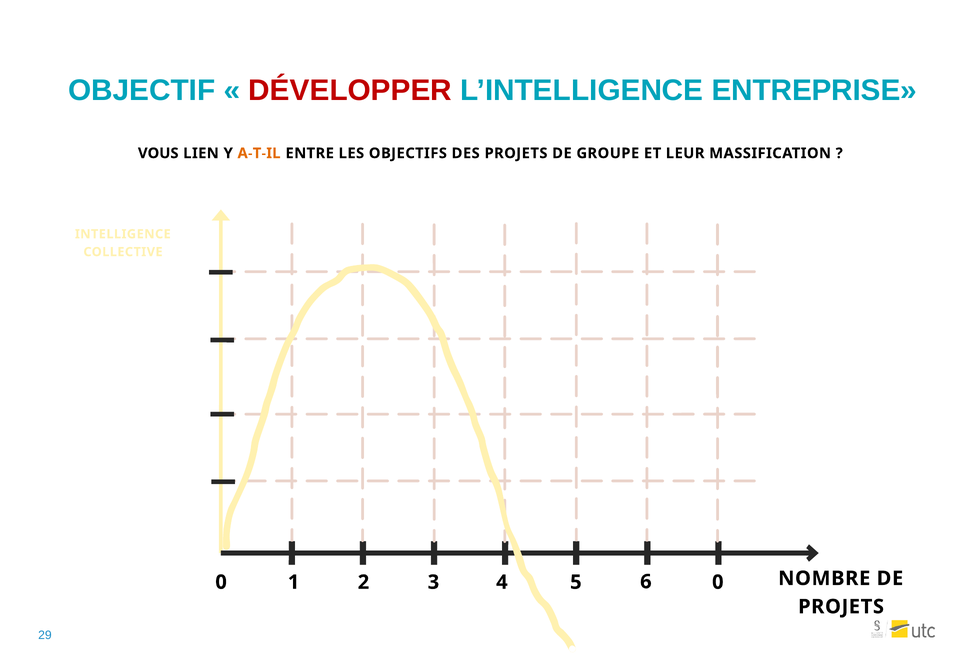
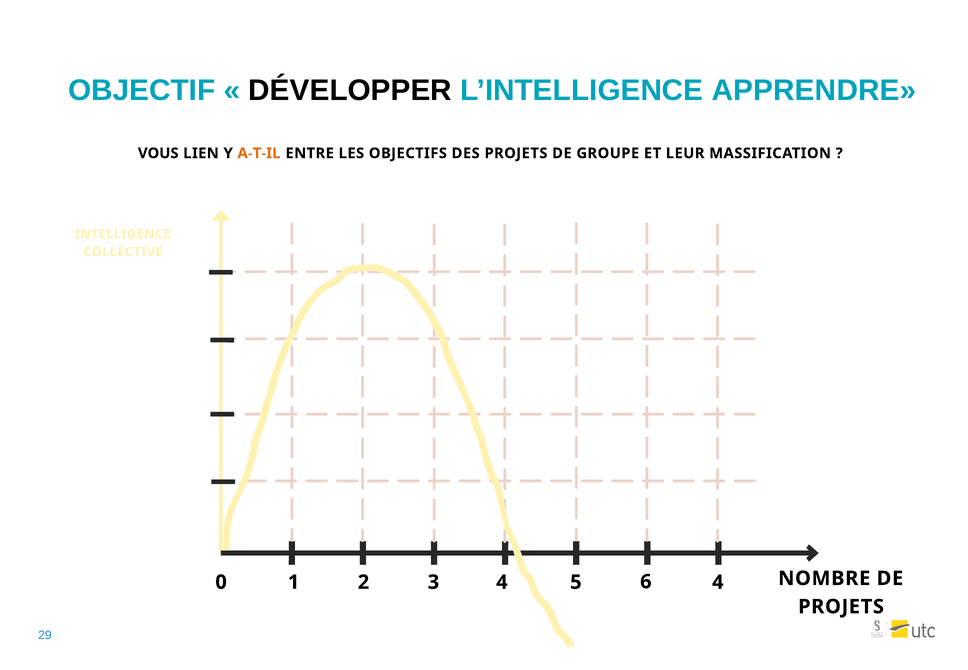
DÉVELOPPER colour: red -> black (350, 90)
ENTREPRISE: ENTREPRISE -> APPRENDRE (814, 90)
6 0: 0 -> 4 (718, 582)
